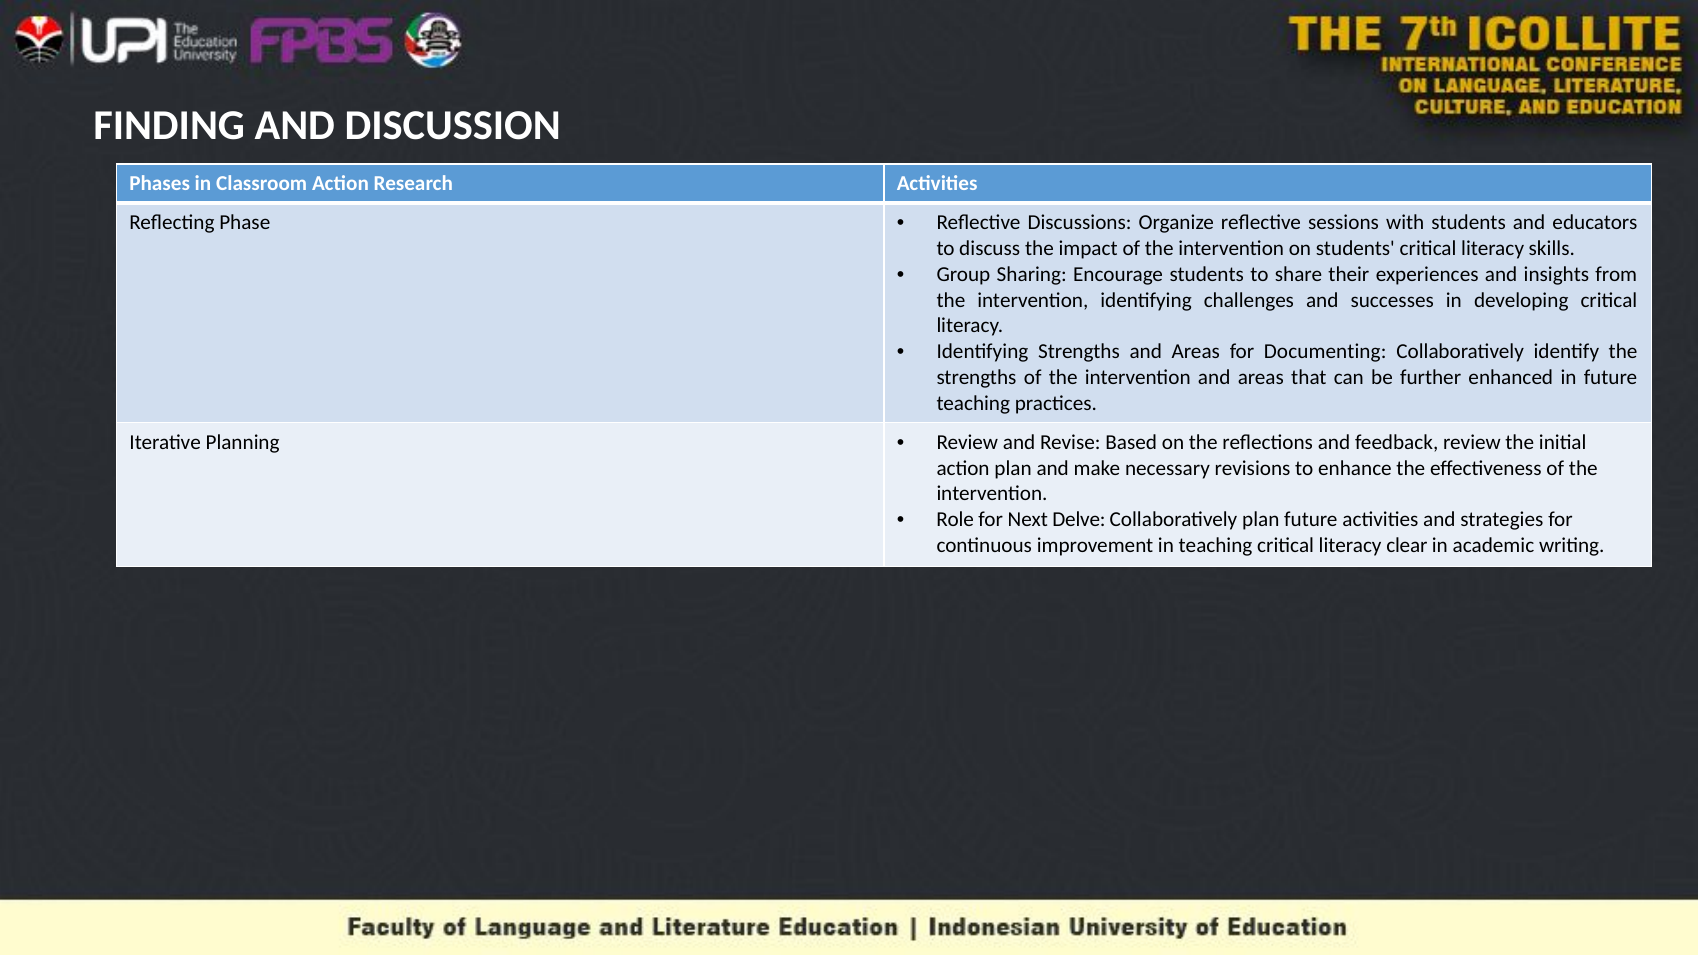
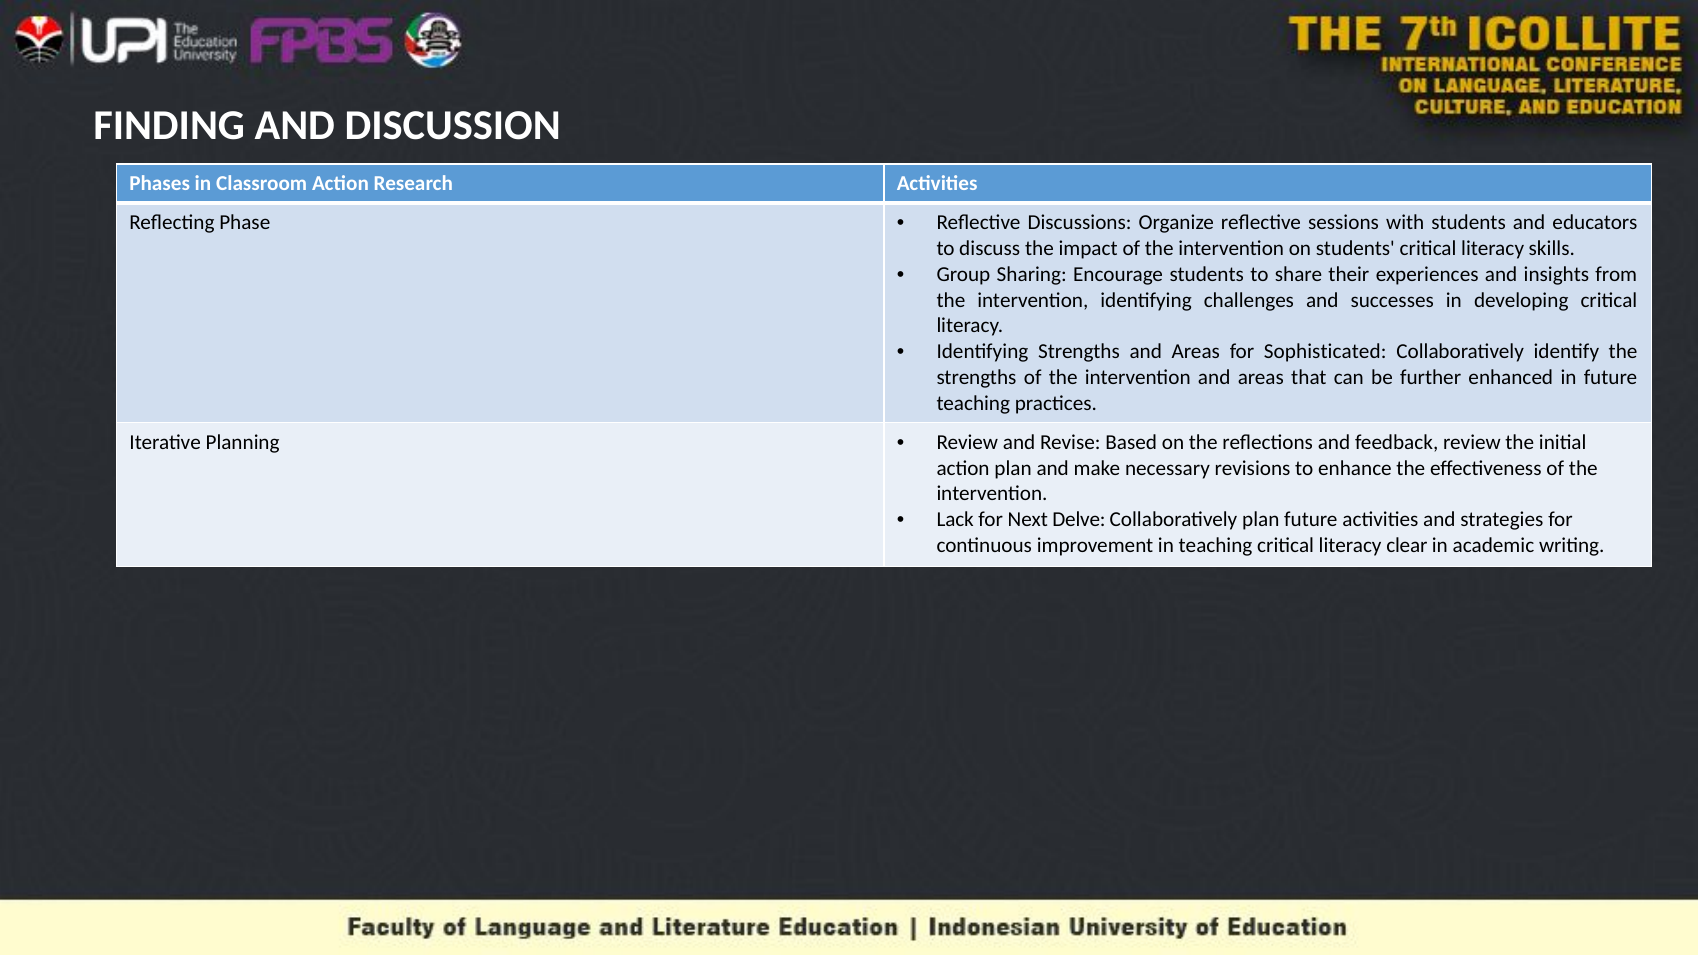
Documenting: Documenting -> Sophisticated (1325, 352)
Role: Role -> Lack (955, 520)
